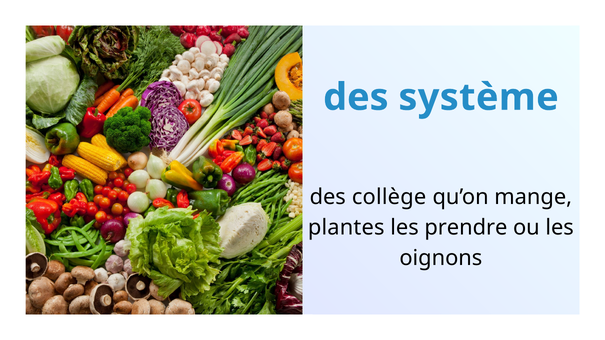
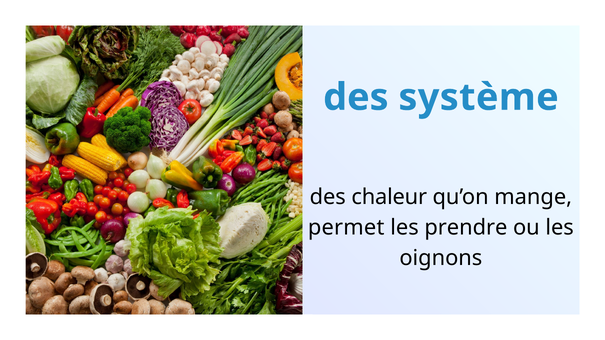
collège: collège -> chaleur (389, 197)
plantes: plantes -> permet (346, 228)
